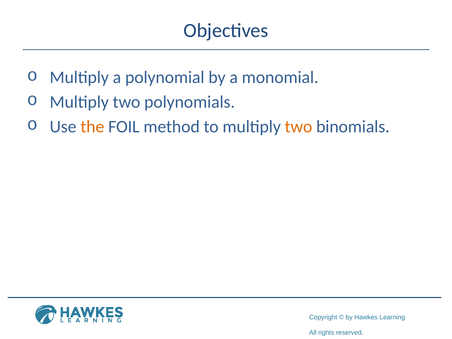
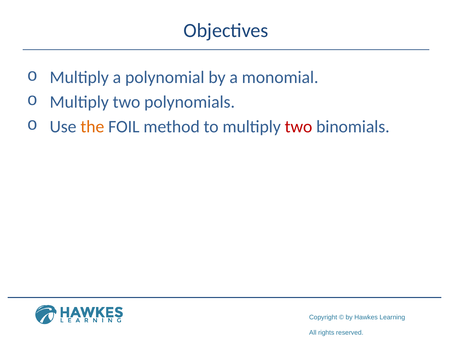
two colour: orange -> red (299, 127)
